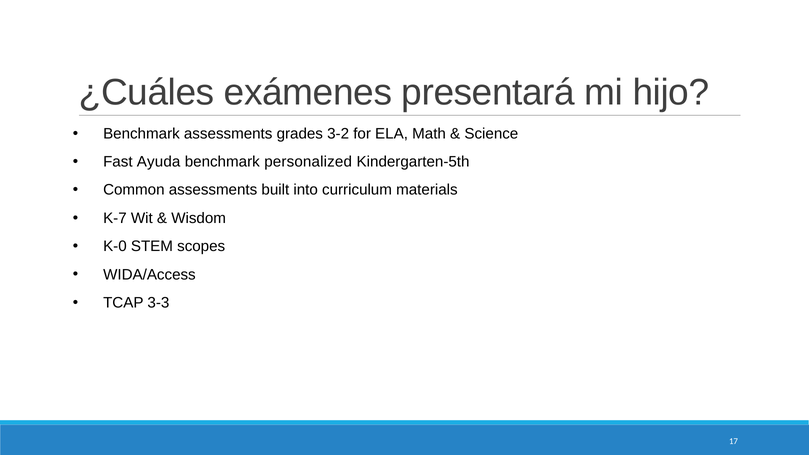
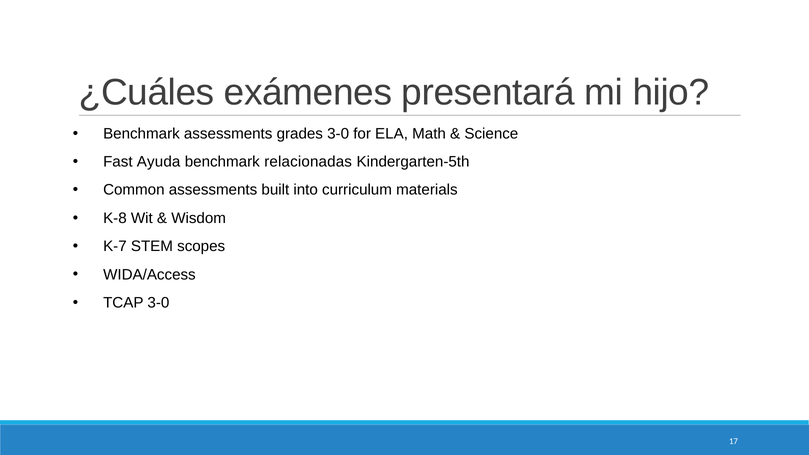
grades 3-2: 3-2 -> 3-0 (338, 134)
personalized: personalized -> relacionadas (308, 162)
K-7: K-7 -> K-8 (115, 218)
K-0: K-0 -> K-7 (115, 246)
TCAP 3-3: 3-3 -> 3-0 (158, 303)
